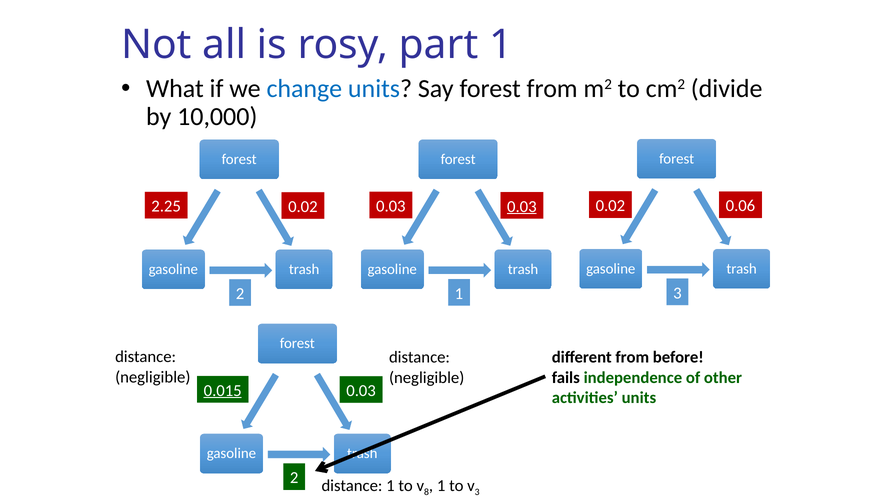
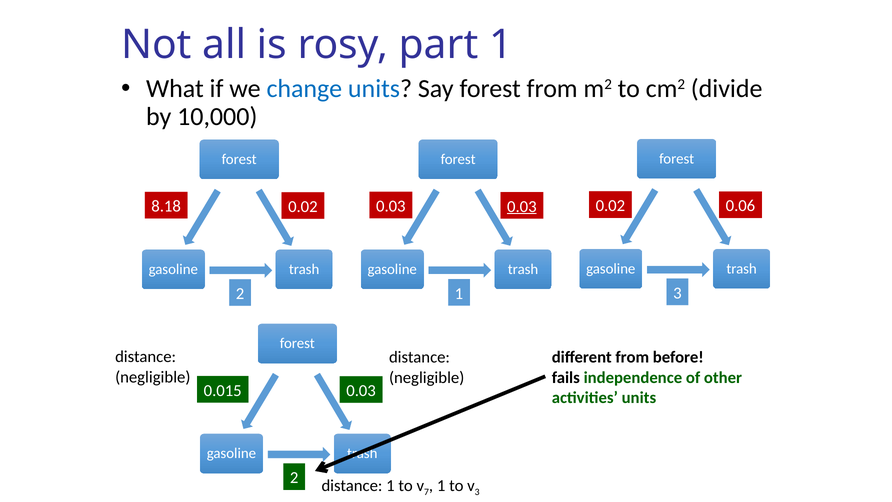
2.25: 2.25 -> 8.18 (166, 206)
0.015 underline: present -> none (223, 390)
8: 8 -> 7 (427, 492)
